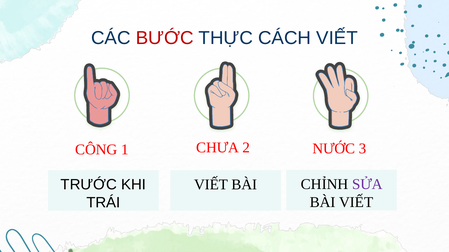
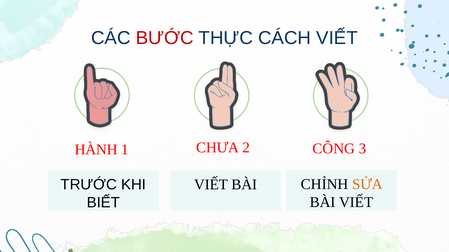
CÔNG: CÔNG -> HÀNH (96, 150)
NƯỚC: NƯỚC -> CÔNG (334, 149)
SỬA colour: purple -> orange (367, 185)
TRÁI: TRÁI -> BIẾT (103, 203)
